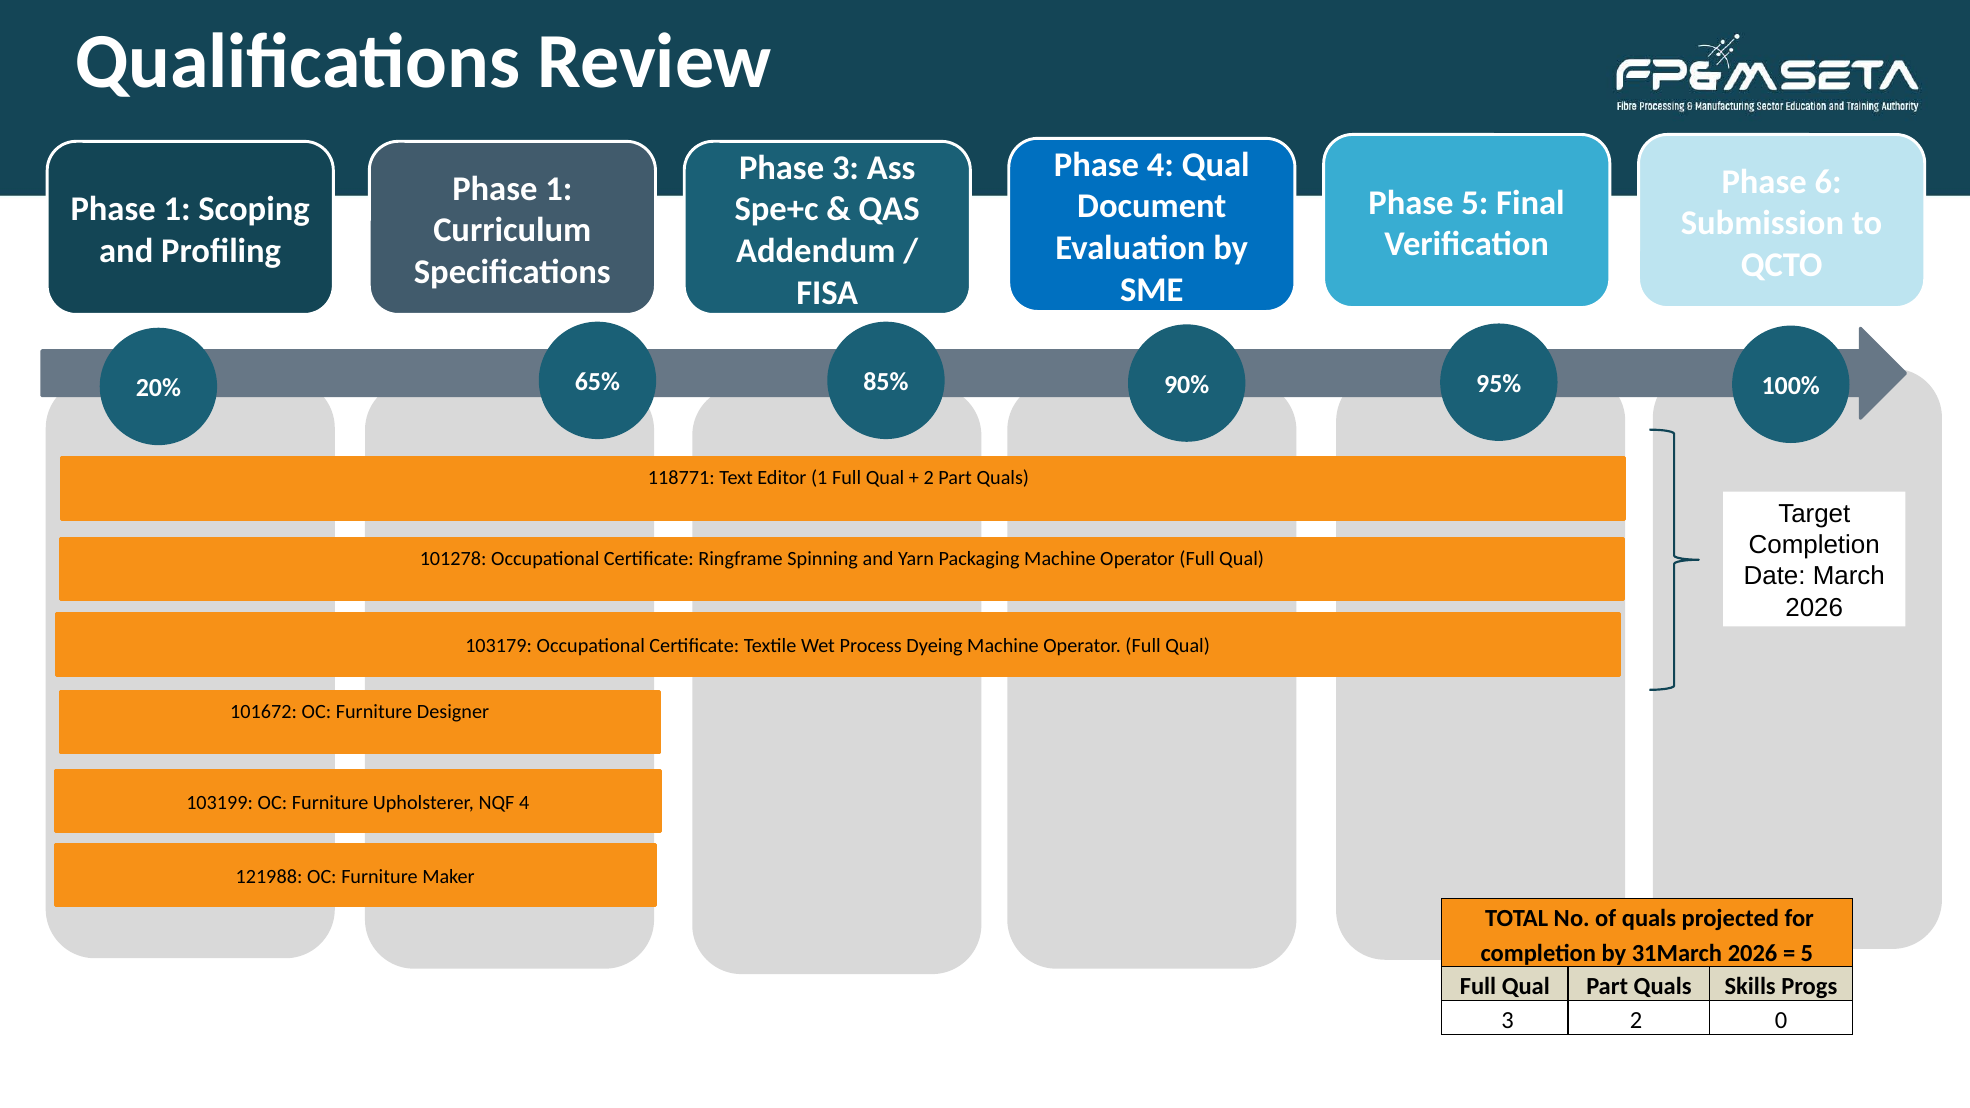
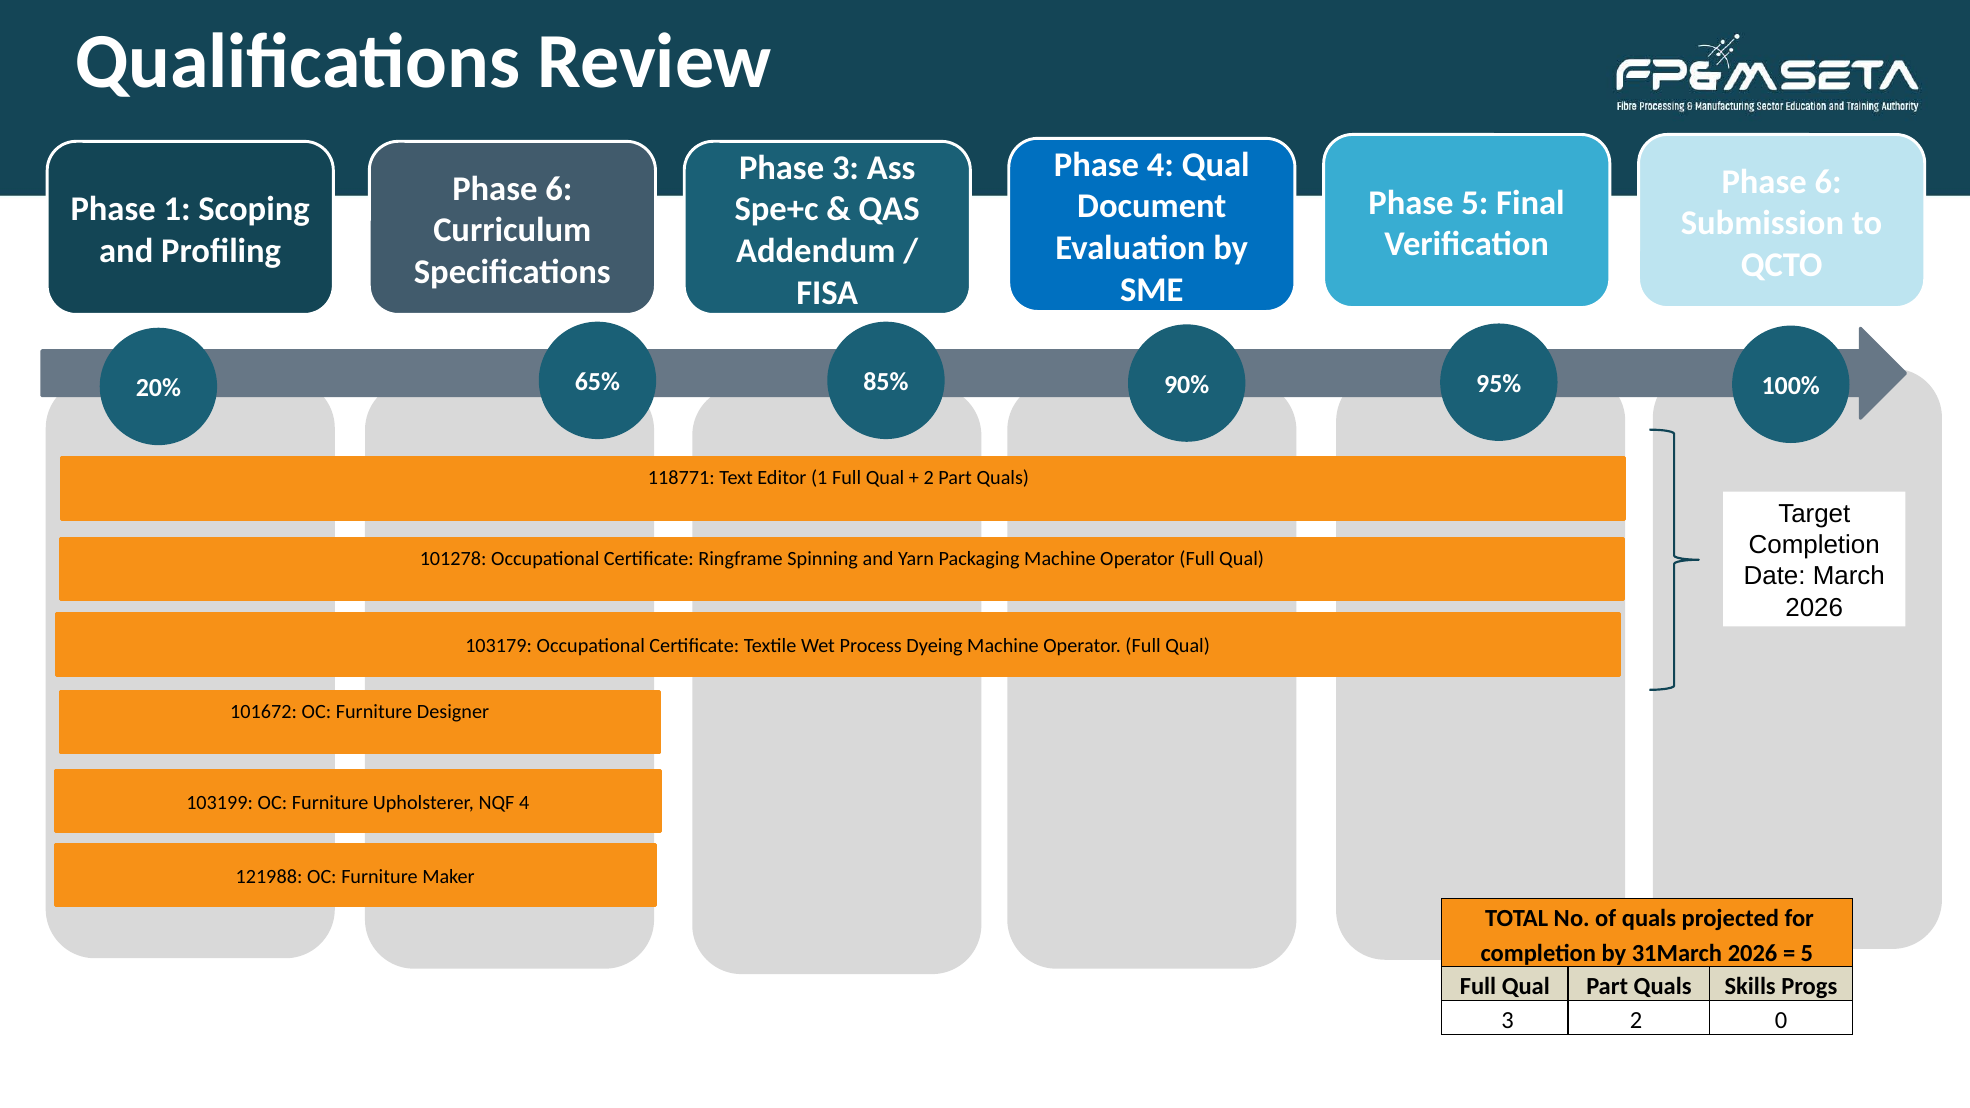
1: 1 -> 6 (559, 189)
